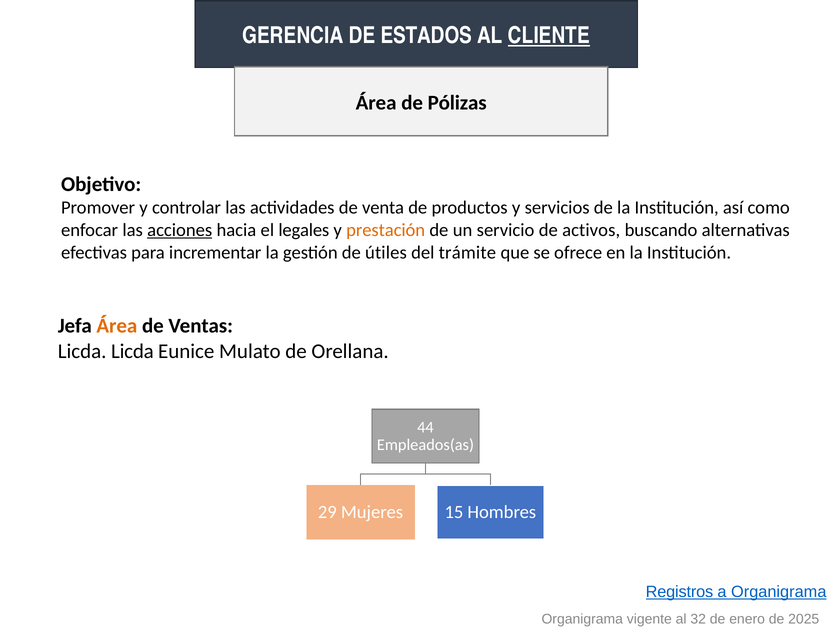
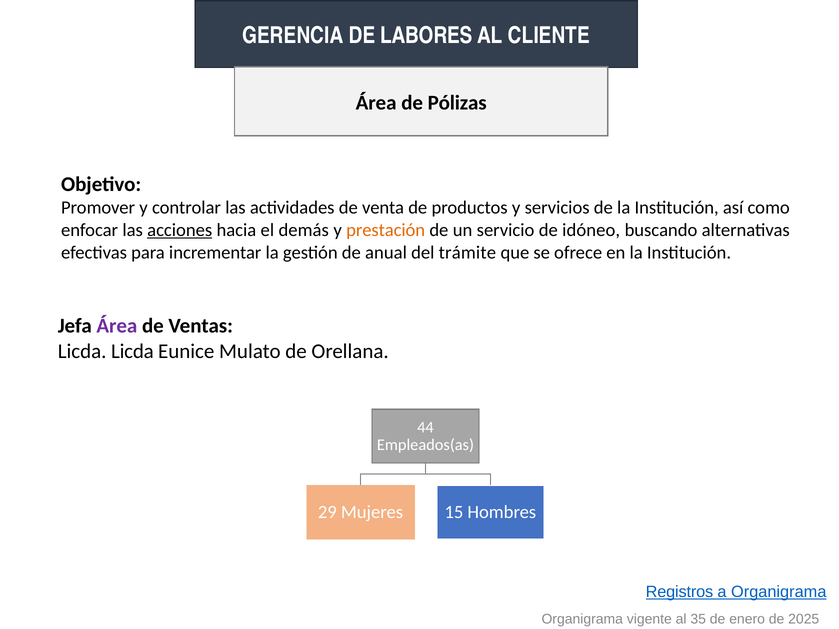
ESTADOS: ESTADOS -> LABORES (426, 36)
CLIENTE underline: present -> none (549, 36)
legales: legales -> demás (304, 230)
activos: activos -> idóneo (591, 230)
útiles: útiles -> anual (386, 252)
Área colour: orange -> purple (117, 326)
32: 32 -> 35 (698, 619)
